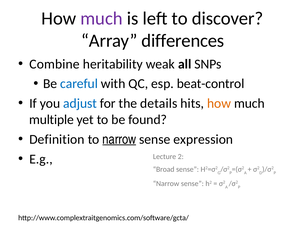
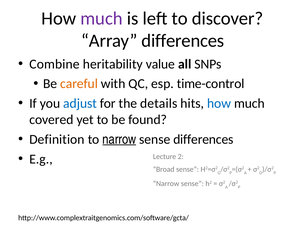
weak: weak -> value (160, 64)
careful colour: blue -> orange (79, 84)
beat-control: beat-control -> time-control (211, 84)
how colour: orange -> blue (219, 103)
multiple: multiple -> covered (51, 120)
sense expression: expression -> differences (203, 139)
